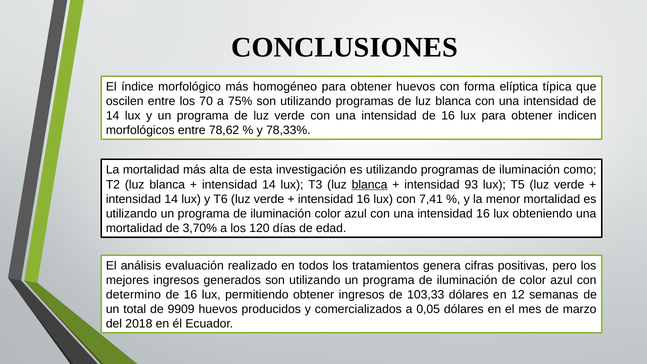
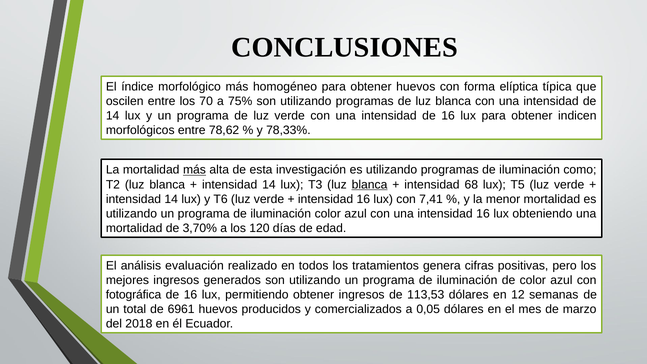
más underline: none -> present (194, 170)
93: 93 -> 68 (471, 184)
determino: determino -> fotográfica (134, 295)
103,33: 103,33 -> 113,53 (426, 295)
9909: 9909 -> 6961 (181, 309)
